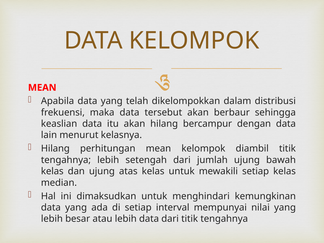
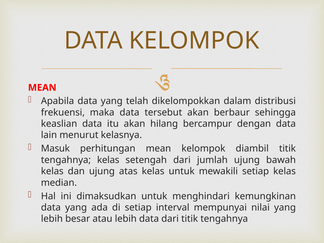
Hilang: Hilang -> Masuk (55, 149)
tengahnya lebih: lebih -> kelas (108, 160)
